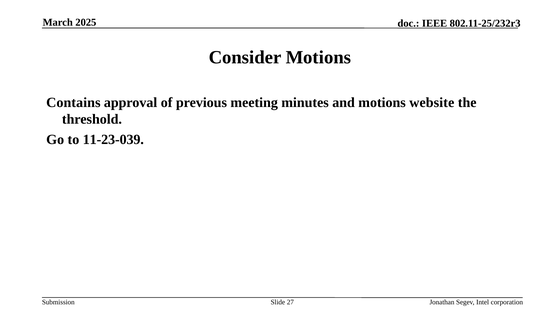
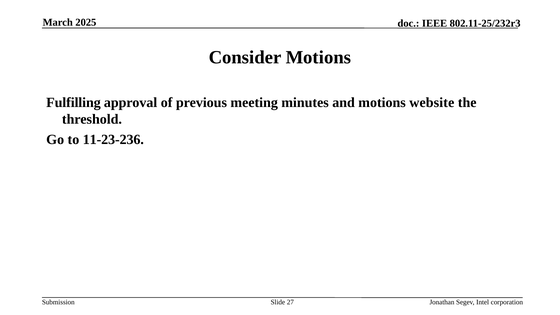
Contains: Contains -> Fulfilling (73, 102)
11-23-039: 11-23-039 -> 11-23-236 (113, 140)
